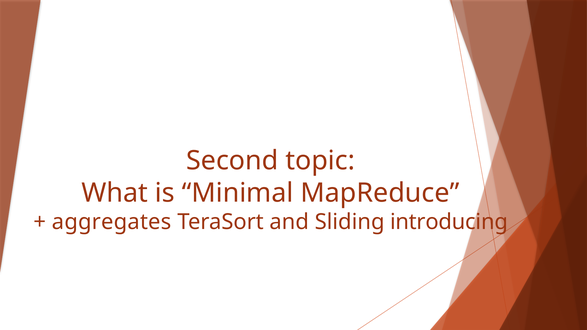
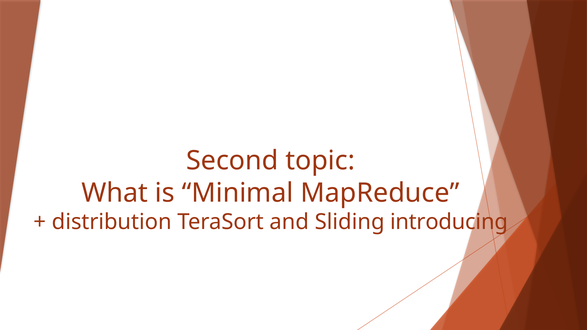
aggregates: aggregates -> distribution (112, 222)
